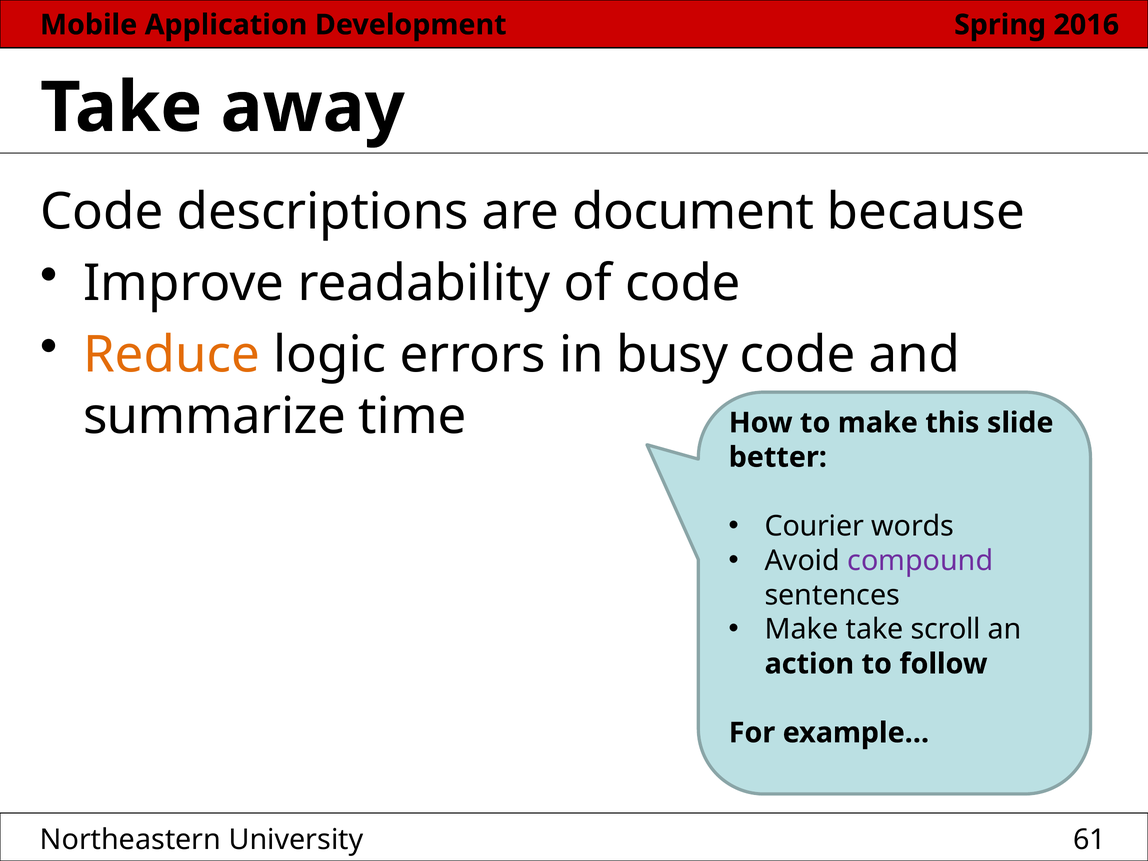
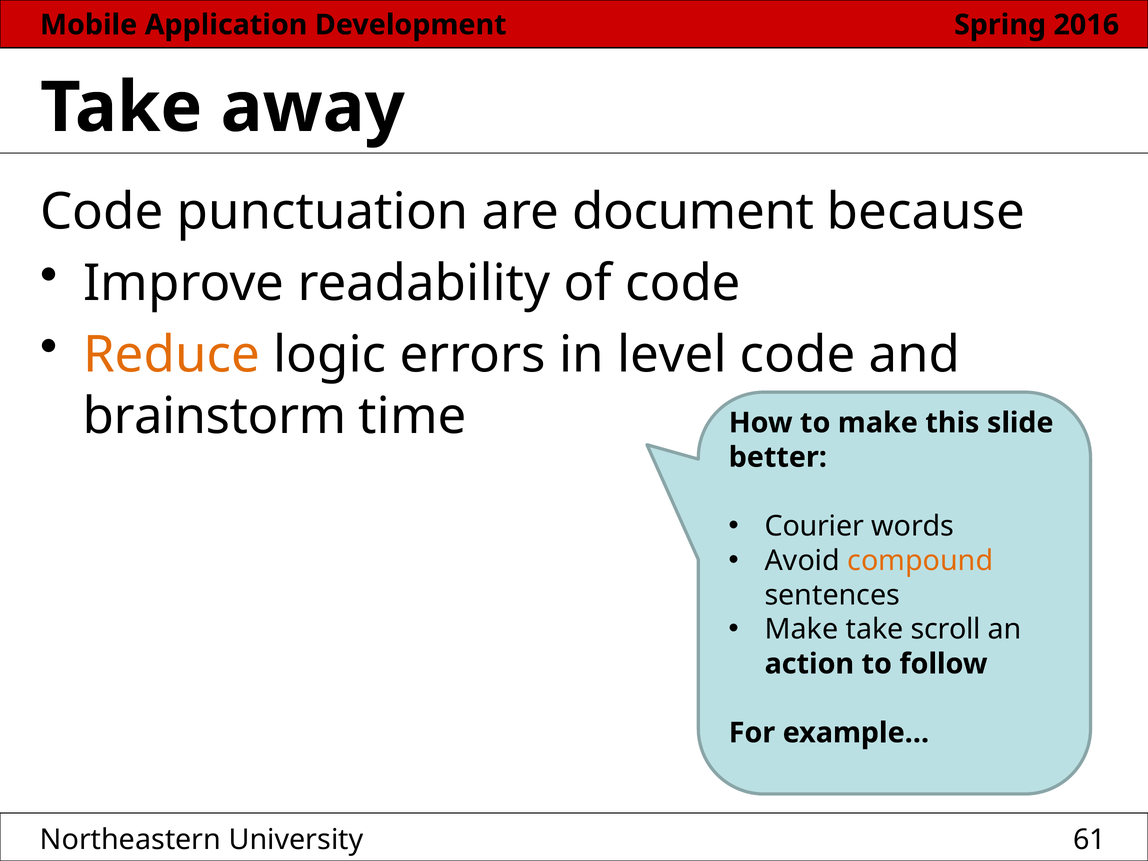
descriptions: descriptions -> punctuation (323, 212)
busy: busy -> level (672, 355)
summarize: summarize -> brainstorm (214, 416)
compound colour: purple -> orange (920, 561)
